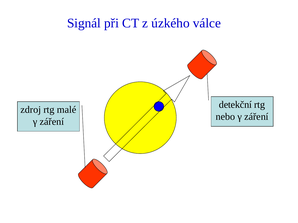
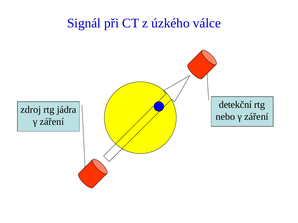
malé: malé -> jádra (67, 110)
